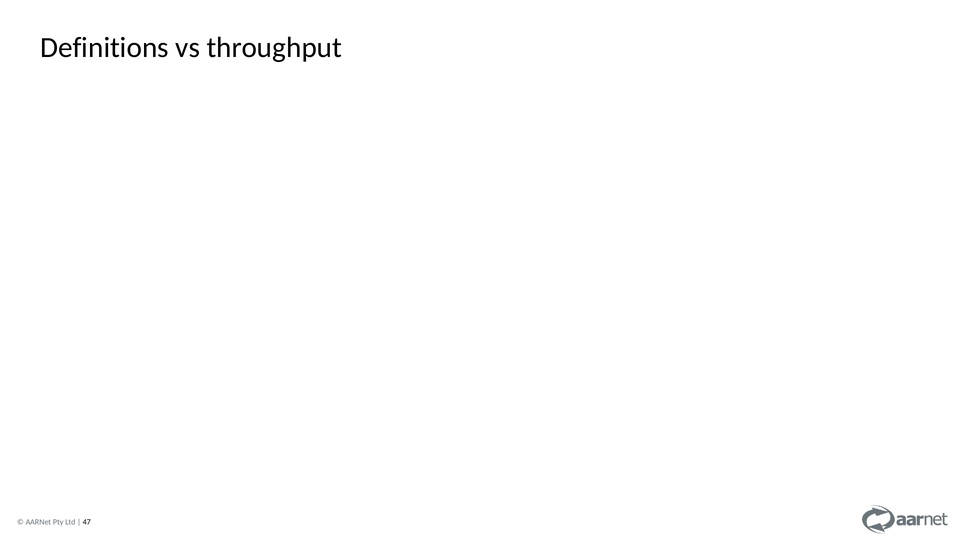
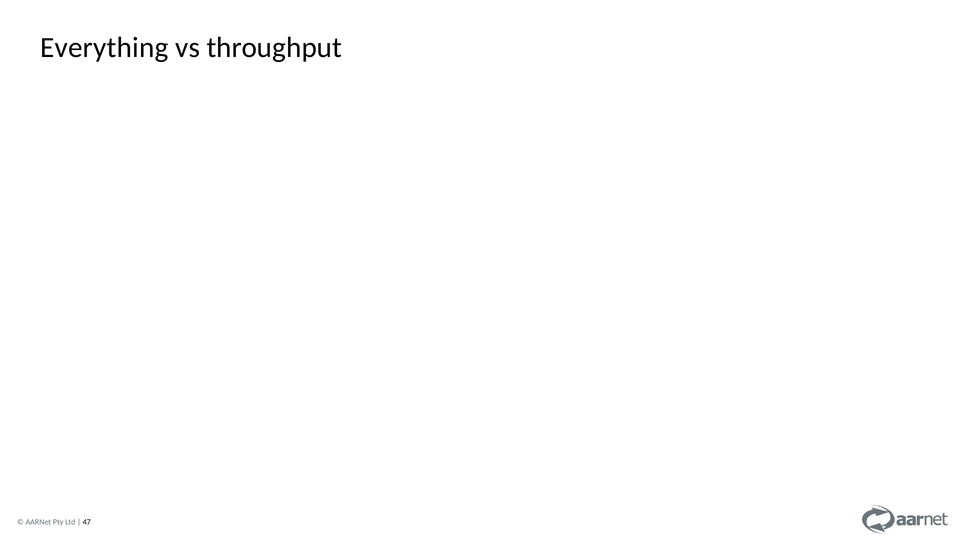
Definitions: Definitions -> Everything (104, 48)
